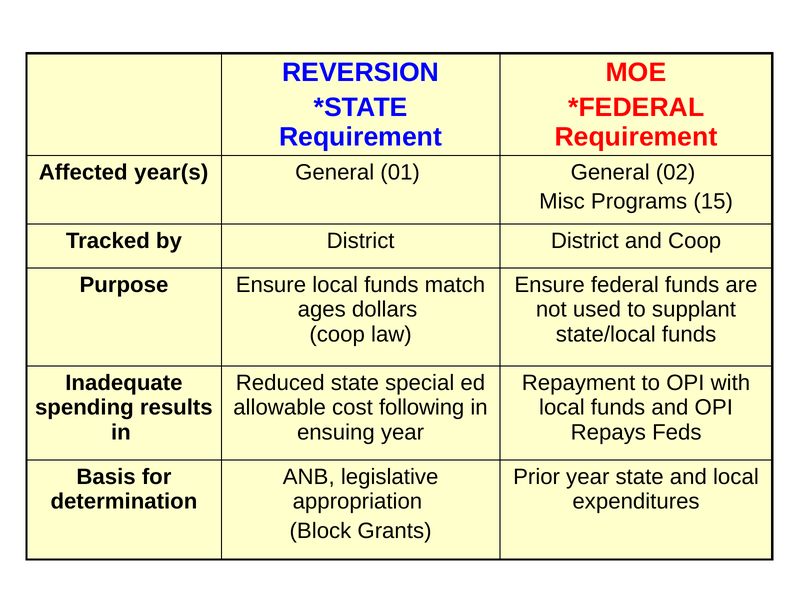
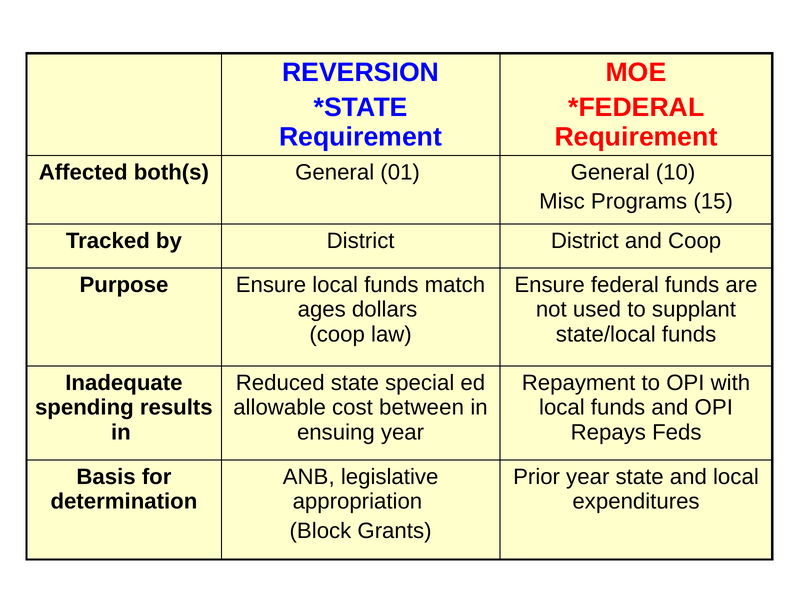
year(s: year(s -> both(s (171, 172)
02: 02 -> 10 (676, 172)
following: following -> between (422, 408)
